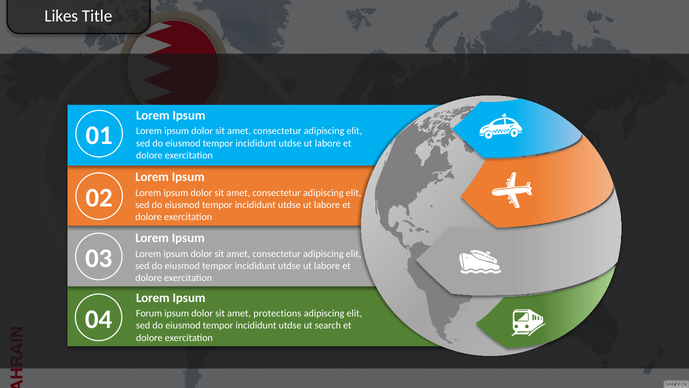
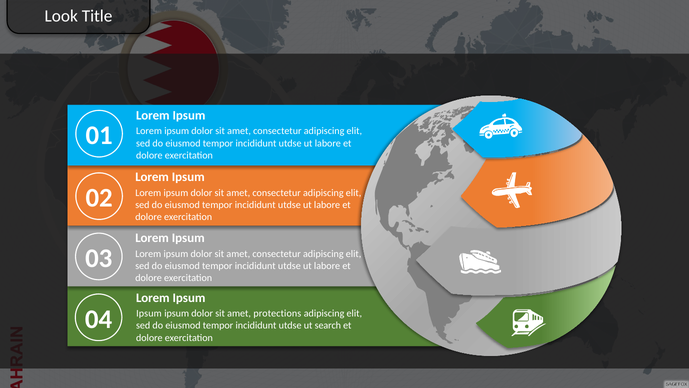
Likes: Likes -> Look (61, 16)
Forum: Forum -> Ipsum (149, 313)
